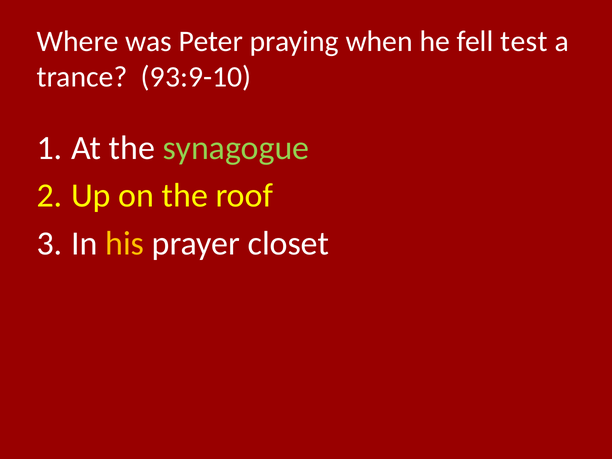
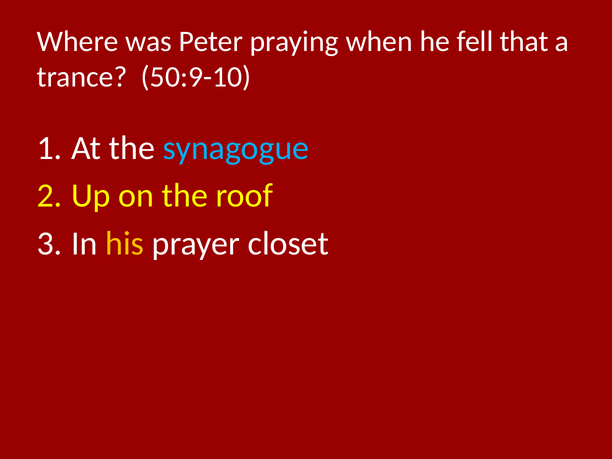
test: test -> that (524, 41)
93:9-10: 93:9-10 -> 50:9-10 (196, 77)
synagogue colour: light green -> light blue (236, 148)
